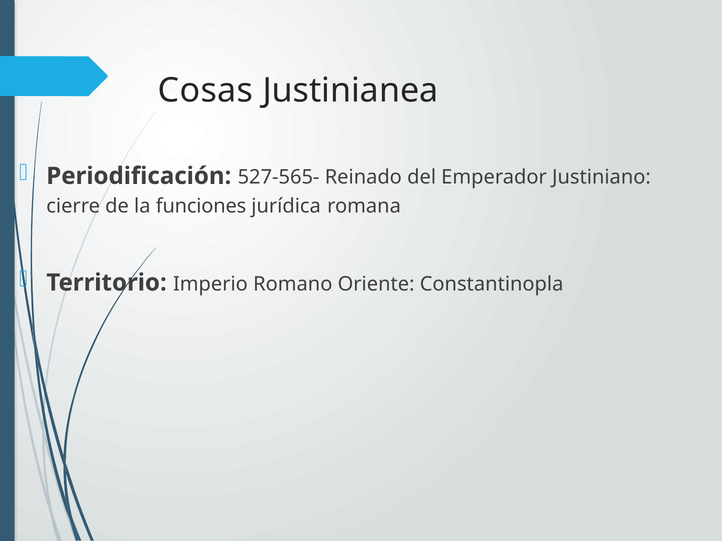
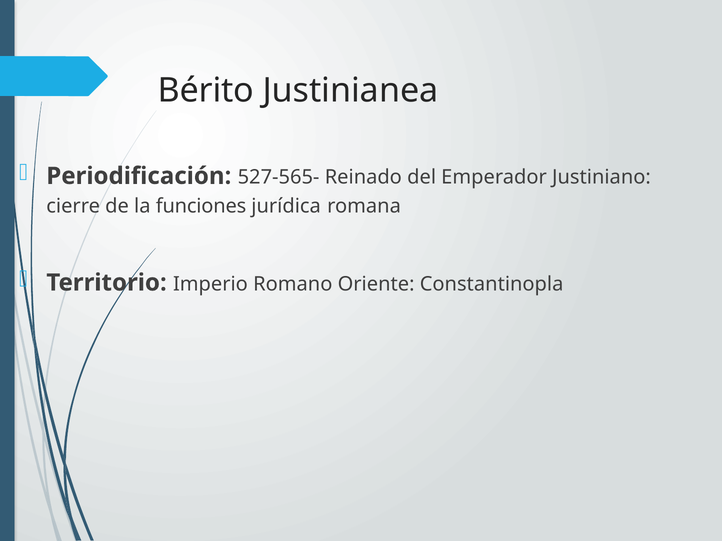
Cosas: Cosas -> Bérito (206, 90)
